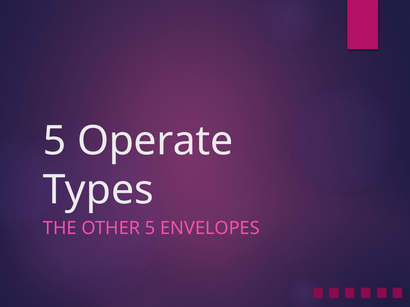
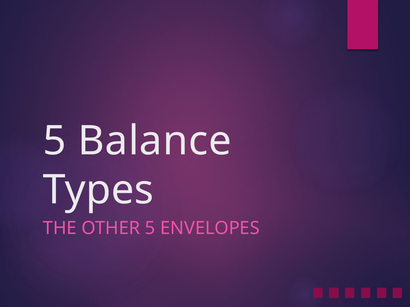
Operate: Operate -> Balance (155, 141)
